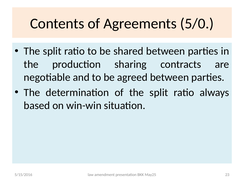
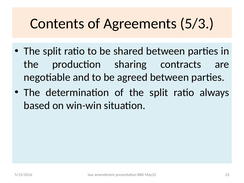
5/0: 5/0 -> 5/3 (197, 24)
